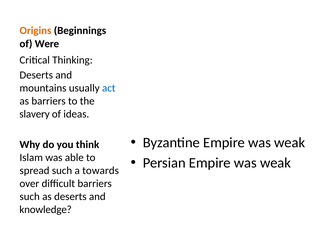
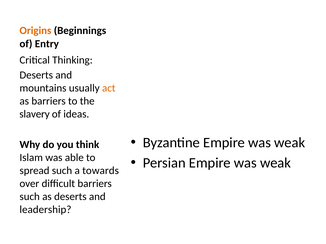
Were: Were -> Entry (47, 44)
act colour: blue -> orange (109, 88)
knowledge: knowledge -> leadership (45, 210)
